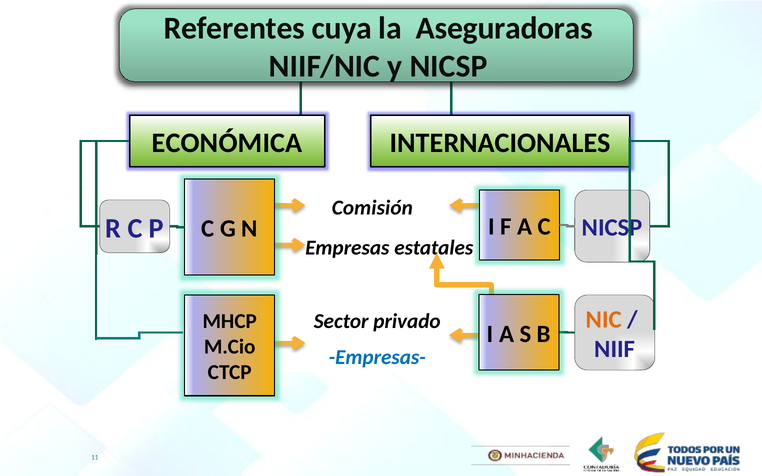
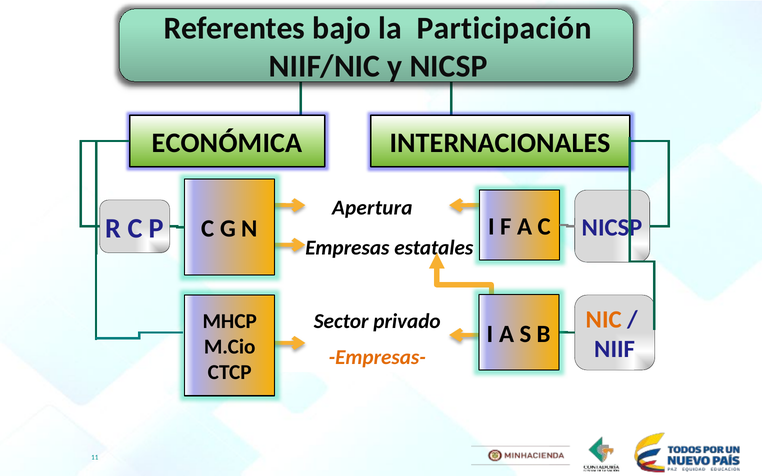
cuya: cuya -> bajo (342, 28)
Aseguradoras: Aseguradoras -> Participación (504, 28)
Comisión: Comisión -> Apertura (372, 208)
Empresas- colour: blue -> orange (377, 357)
